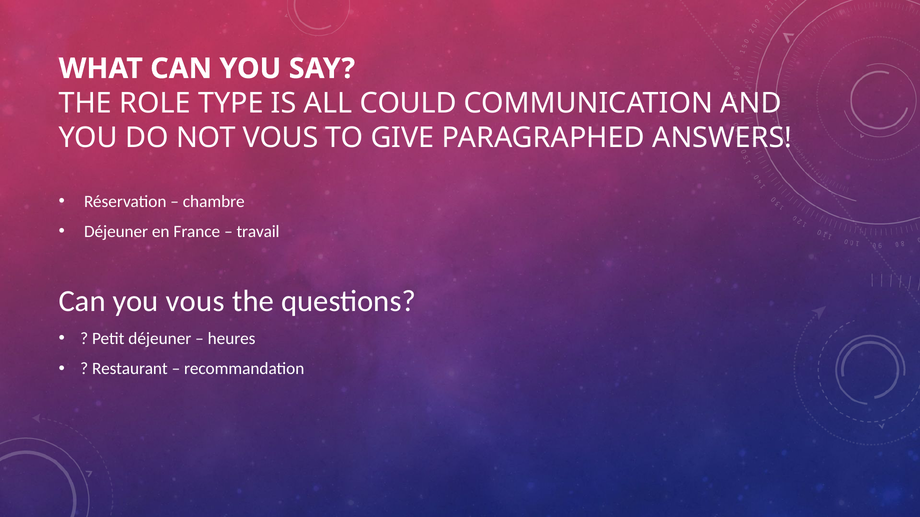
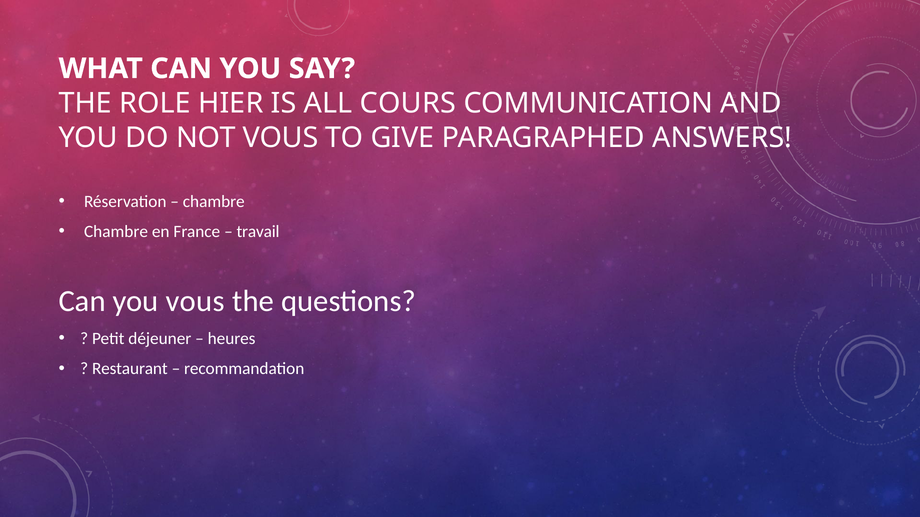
TYPE: TYPE -> HIER (231, 103)
COULD: COULD -> COURS (408, 103)
Déjeuner: Déjeuner -> Chambre (116, 232)
